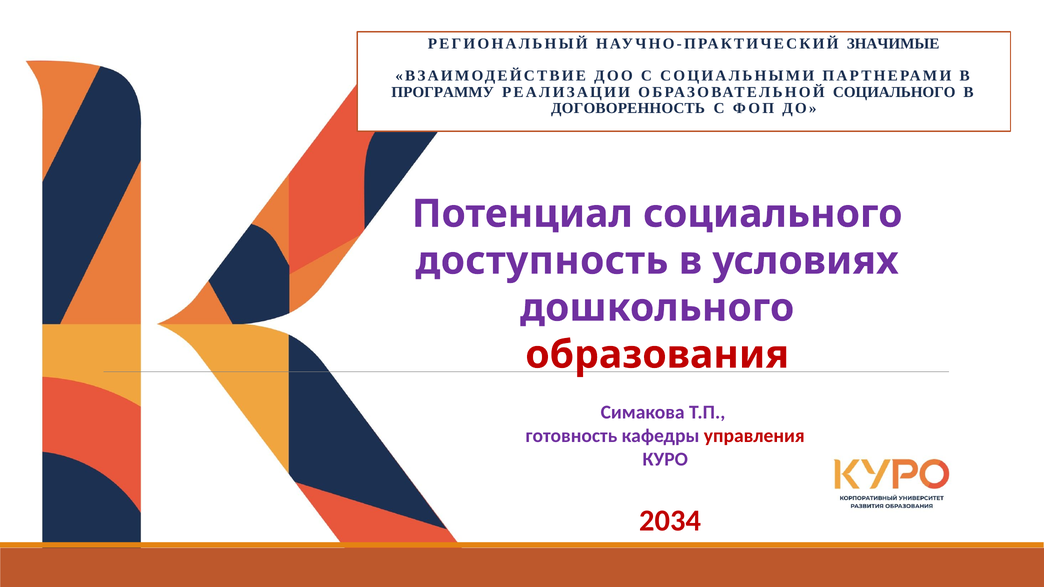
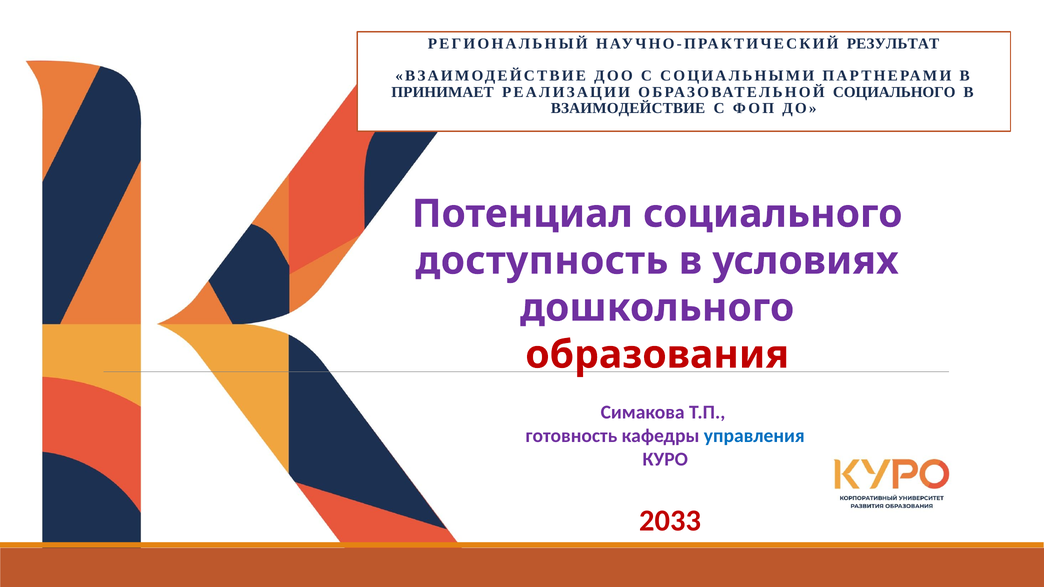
ЗНАЧИМЫЕ: ЗНАЧИМЫЕ -> РЕЗУЛЬТАТ (893, 44)
ПРОГРАММУ: ПРОГРАММУ -> ПРИНИМАЕТ (443, 92)
ДОГОВОРЕННОСТЬ: ДОГОВОРЕННОСТЬ -> ВЗАИМОДЕЙСТВИЕ (628, 108)
управления colour: red -> blue (754, 436)
2034: 2034 -> 2033 (670, 521)
